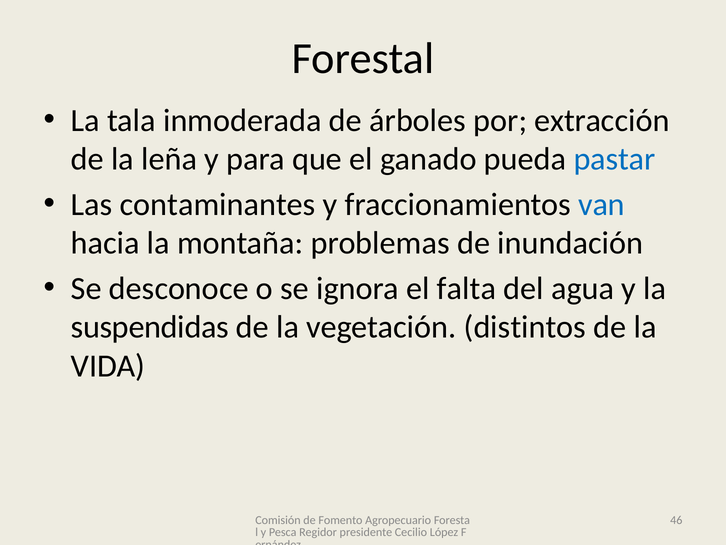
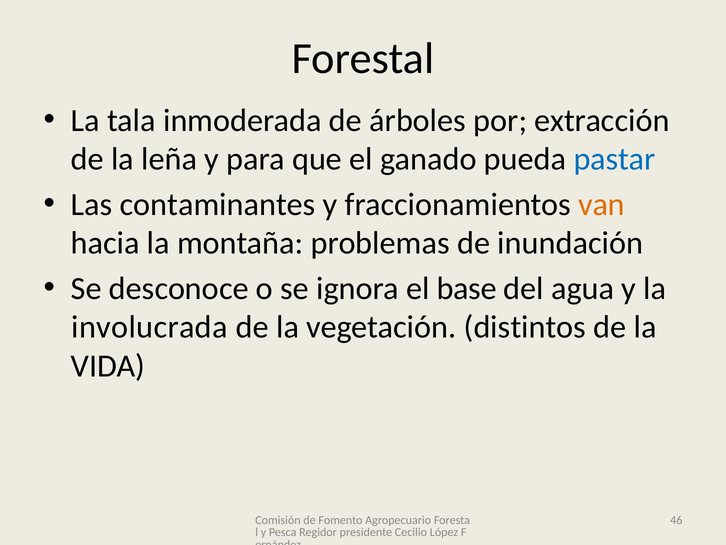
van colour: blue -> orange (602, 204)
falta: falta -> base (467, 288)
suspendidas: suspendidas -> involucrada (150, 327)
